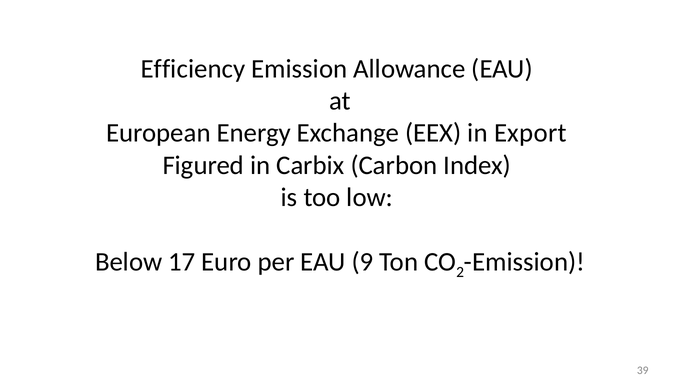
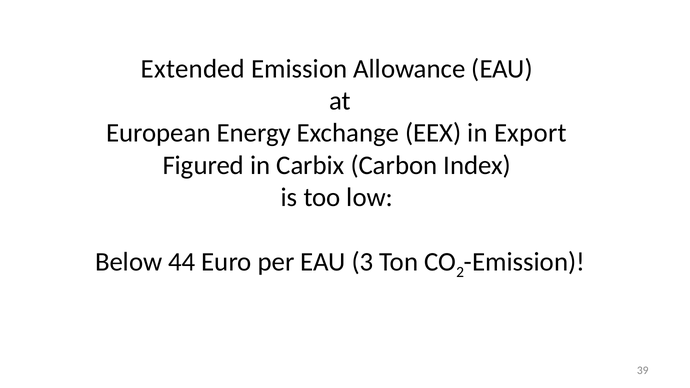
Efficiency: Efficiency -> Extended (193, 69)
17: 17 -> 44 (182, 262)
9: 9 -> 3 (362, 262)
